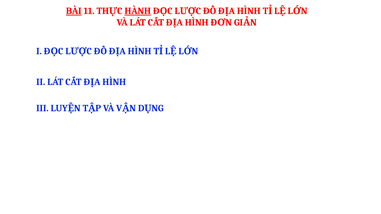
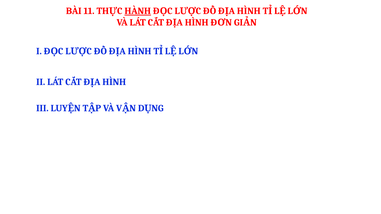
BÀI underline: present -> none (74, 11)
